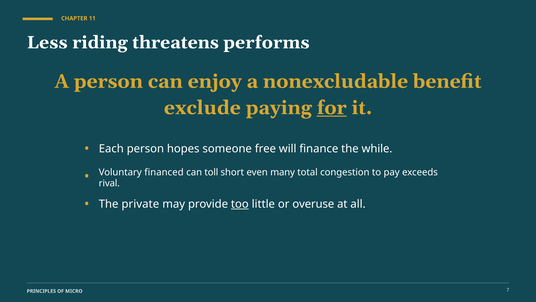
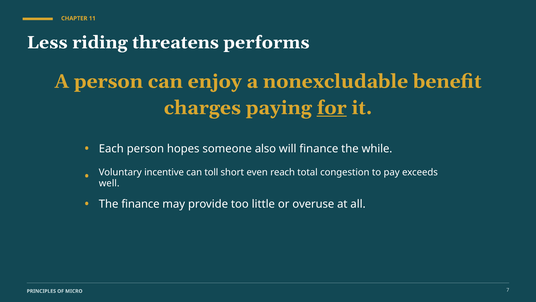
exclude: exclude -> charges (202, 108)
free: free -> also (265, 149)
financed: financed -> incentive (164, 172)
many: many -> reach (283, 172)
rival: rival -> well (109, 183)
The private: private -> finance (140, 204)
too underline: present -> none (240, 204)
